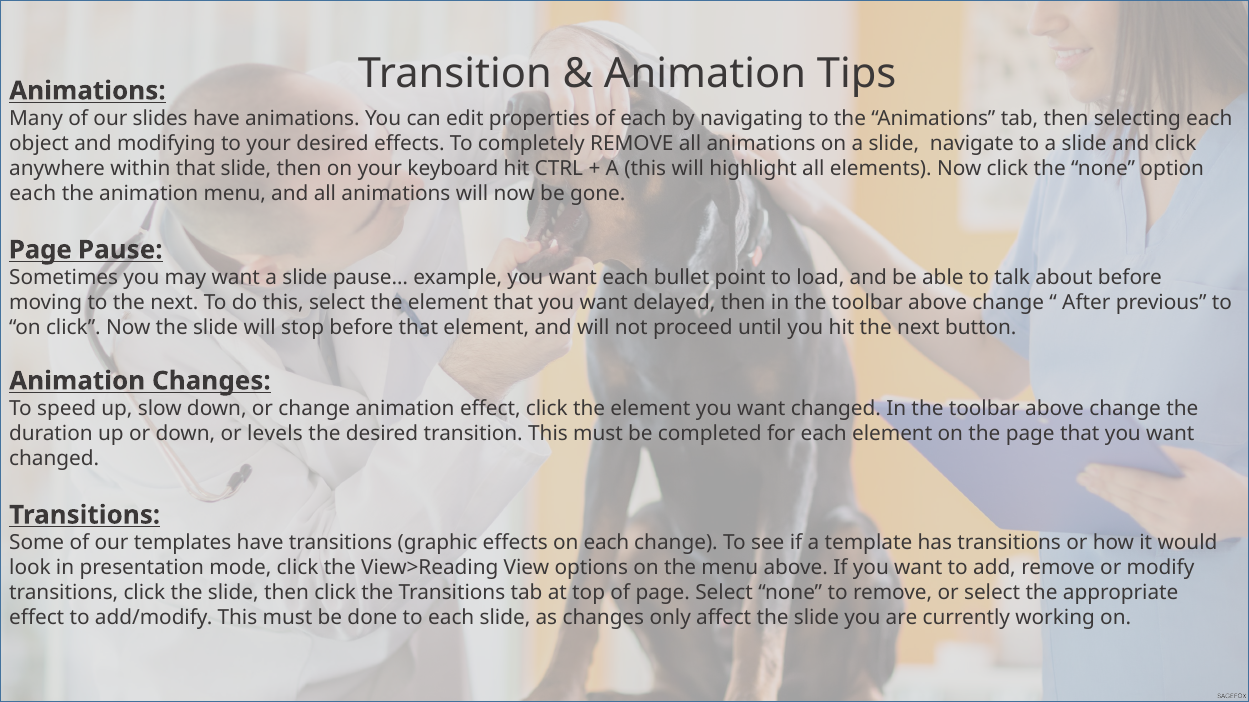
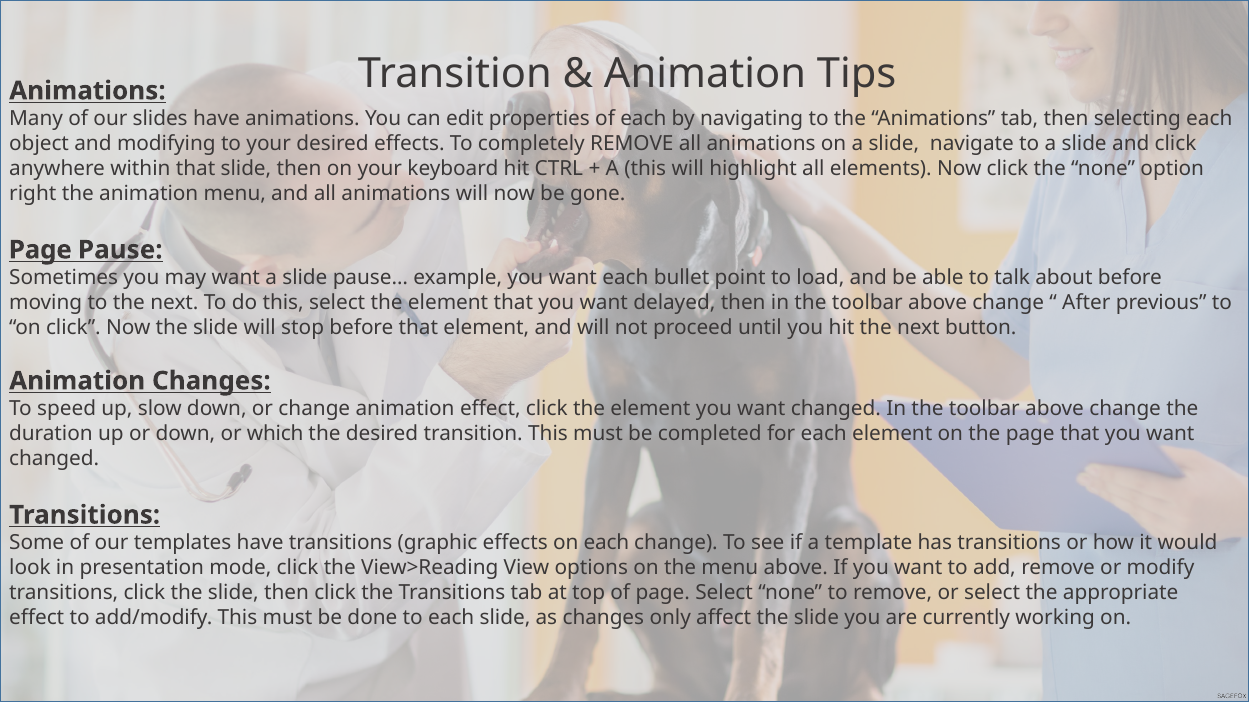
each: each -> right (33, 193)
levels: levels -> which (275, 434)
